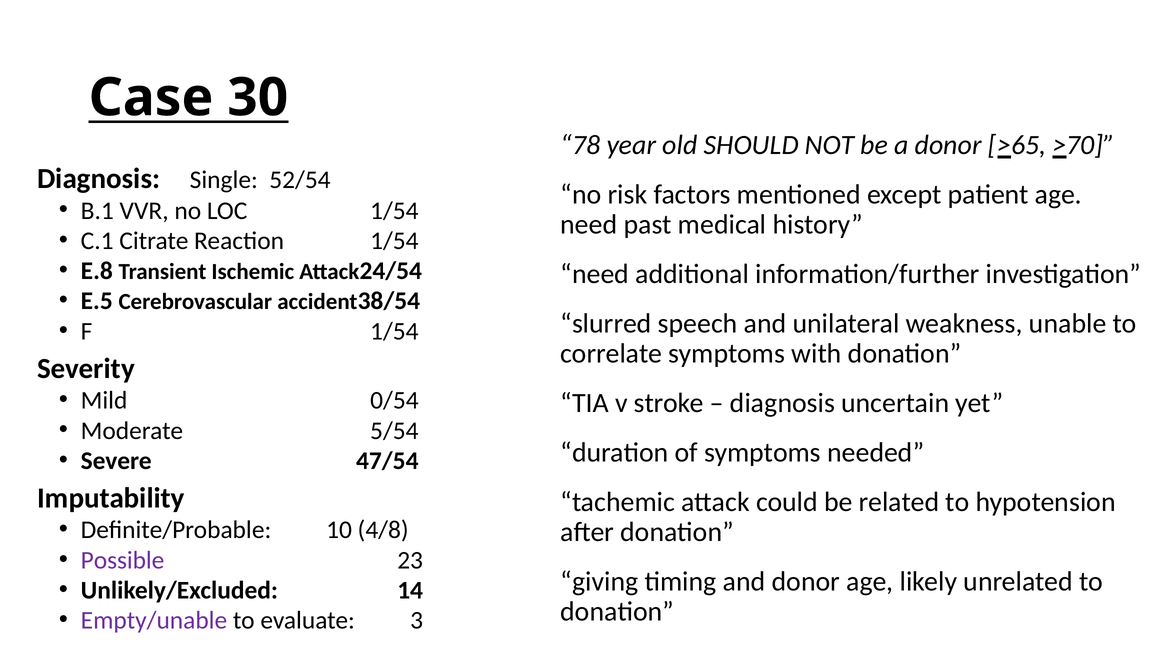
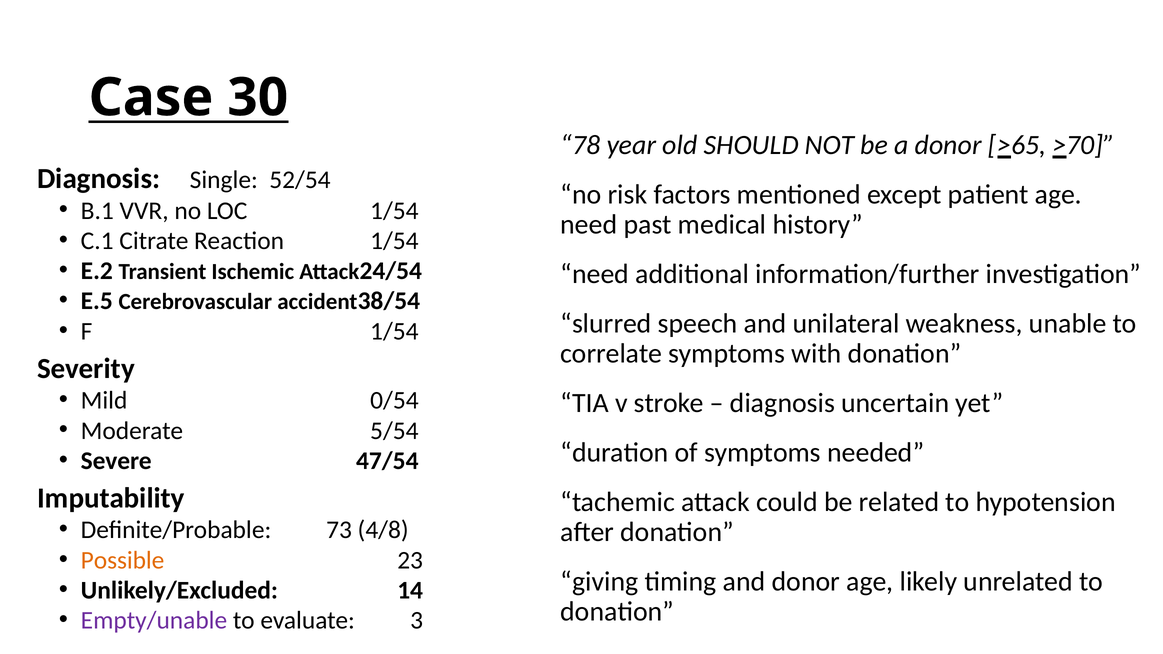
E.8: E.8 -> E.2 (97, 271)
10: 10 -> 73 (339, 530)
Possible colour: purple -> orange (123, 560)
